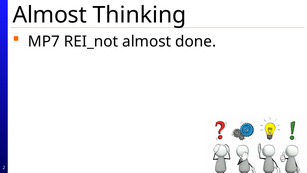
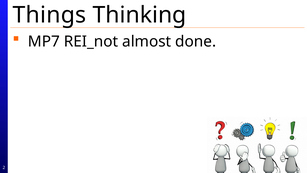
Almost: Almost -> Things (49, 15)
